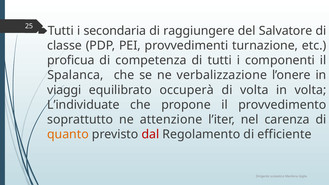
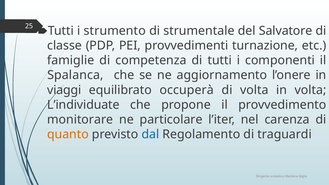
secondaria: secondaria -> strumento (115, 31)
raggiungere: raggiungere -> strumentale (199, 31)
proficua: proficua -> famiglie (71, 60)
verbalizzazione: verbalizzazione -> aggiornamento (222, 75)
soprattutto: soprattutto -> monitorare (80, 120)
attenzione: attenzione -> particolare (171, 120)
dal colour: red -> blue (150, 134)
efficiente: efficiente -> traguardi (285, 134)
